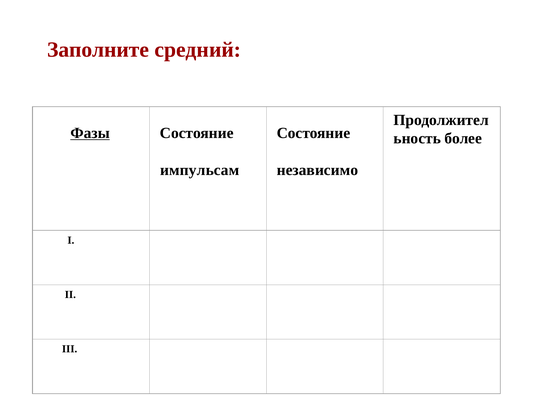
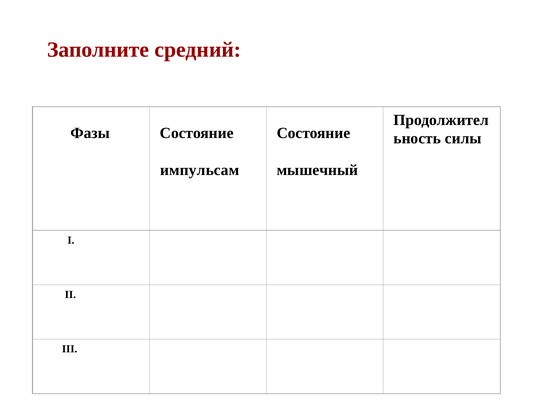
Фазы underline: present -> none (90, 133)
более: более -> силы (463, 139)
независимо: независимо -> мышечный (317, 170)
